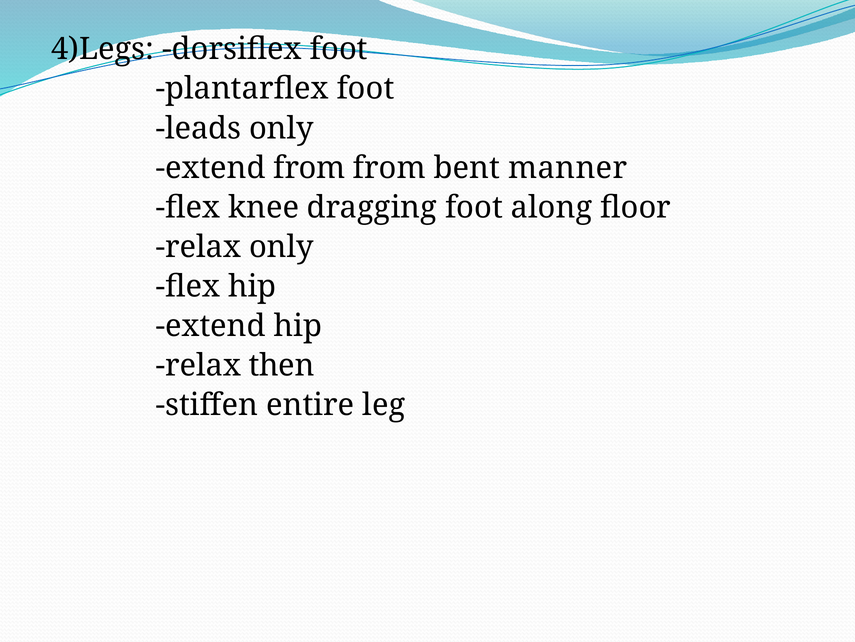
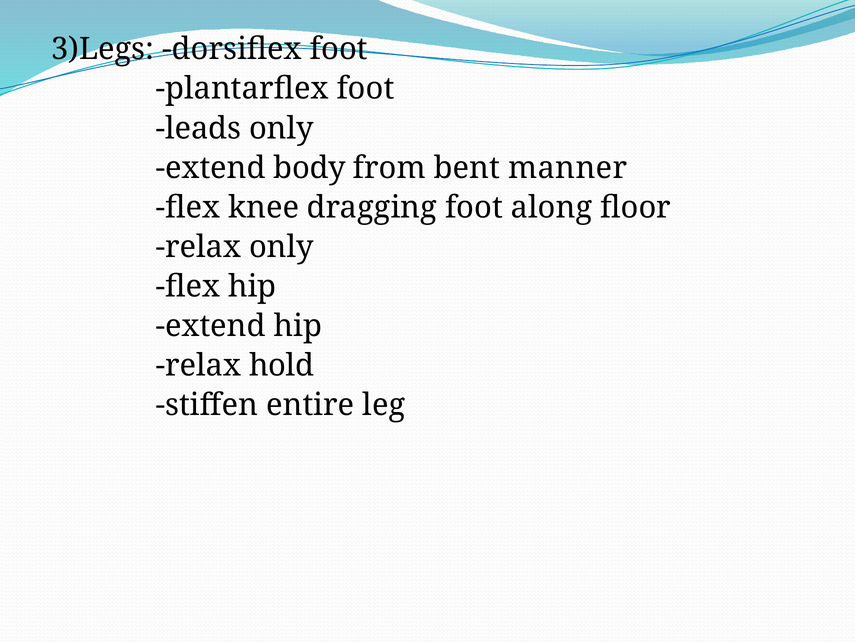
4)Legs: 4)Legs -> 3)Legs (103, 49)
extend from: from -> body (309, 168)
then: then -> hold (282, 365)
